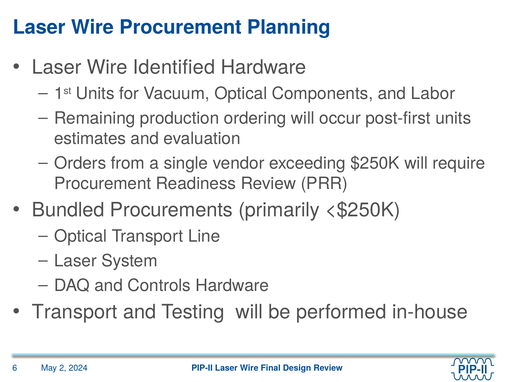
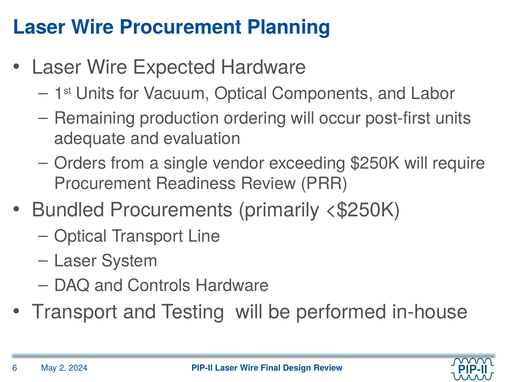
Identified: Identified -> Expected (174, 67)
estimates: estimates -> adequate (90, 139)
